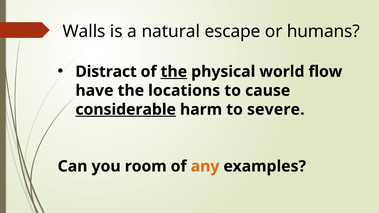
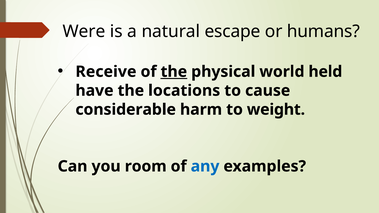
Walls: Walls -> Were (84, 31)
Distract: Distract -> Receive (106, 72)
flow: flow -> held (325, 72)
considerable underline: present -> none (126, 110)
severe: severe -> weight (276, 110)
any colour: orange -> blue (205, 166)
